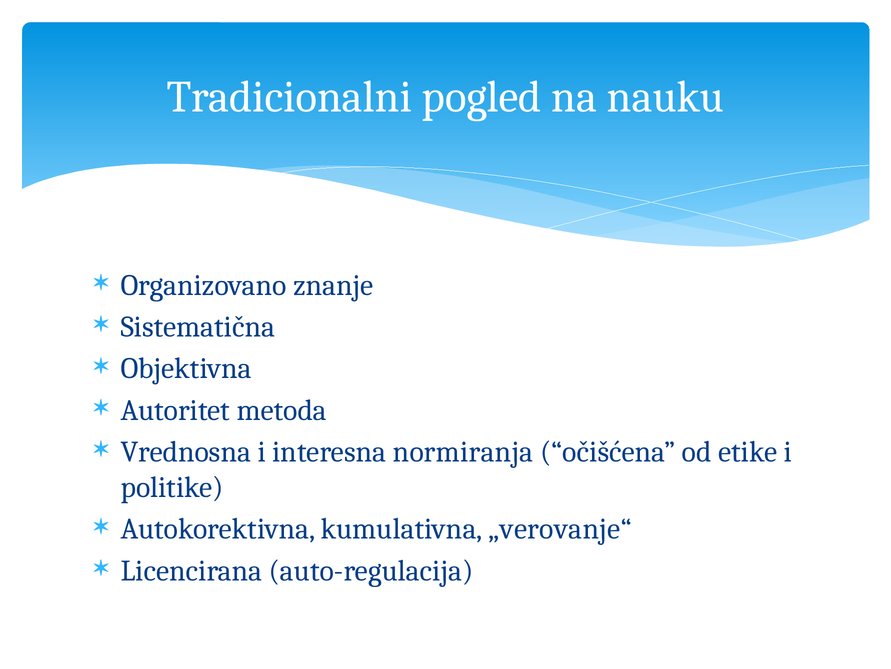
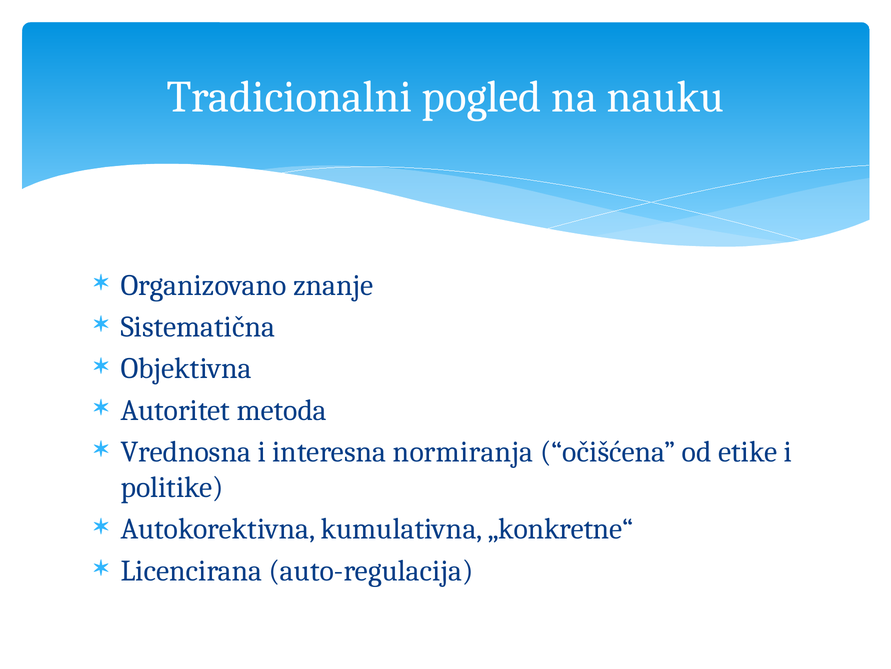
„verovanje“: „verovanje“ -> „konkretne“ (561, 529)
